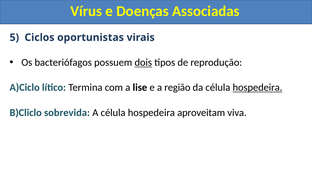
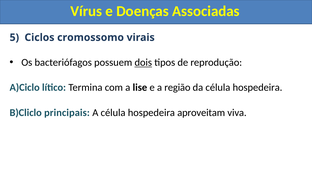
oportunistas: oportunistas -> cromossomo (91, 37)
hospedeira underline: present -> none (258, 87)
sobrevida: sobrevida -> principais (67, 112)
